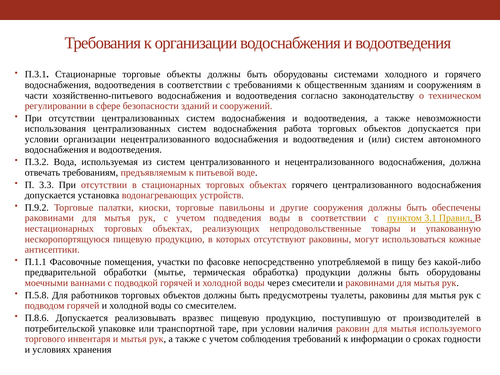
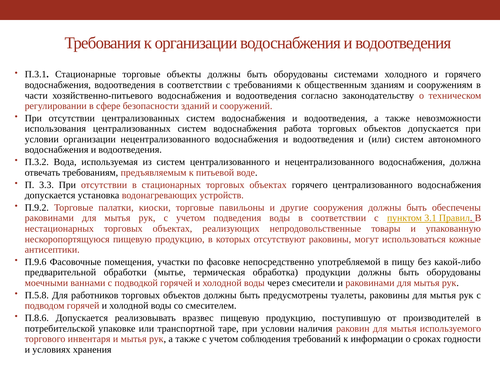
П.1.1: П.1.1 -> П.9.6 (36, 262)
